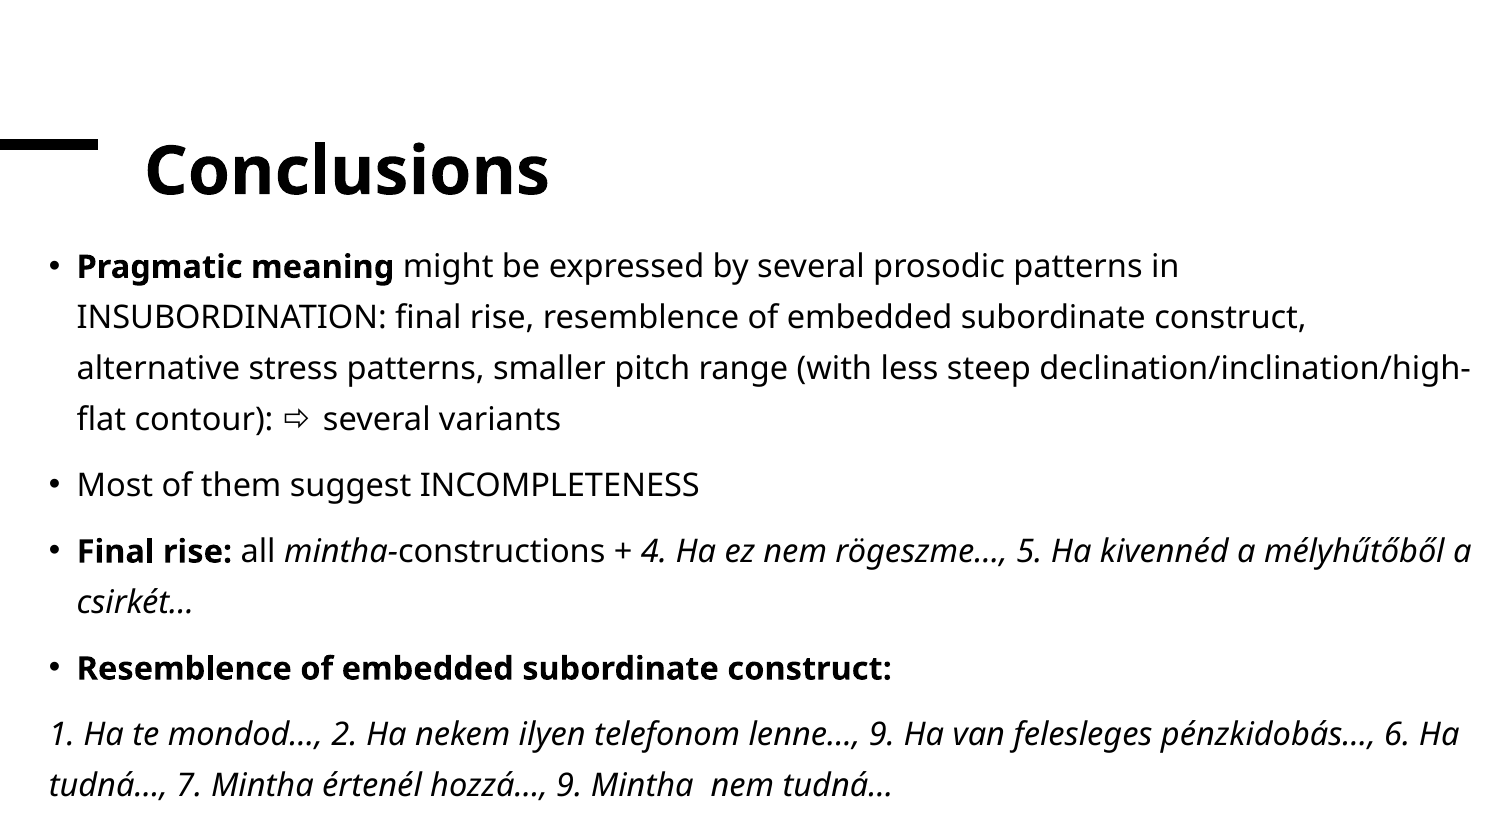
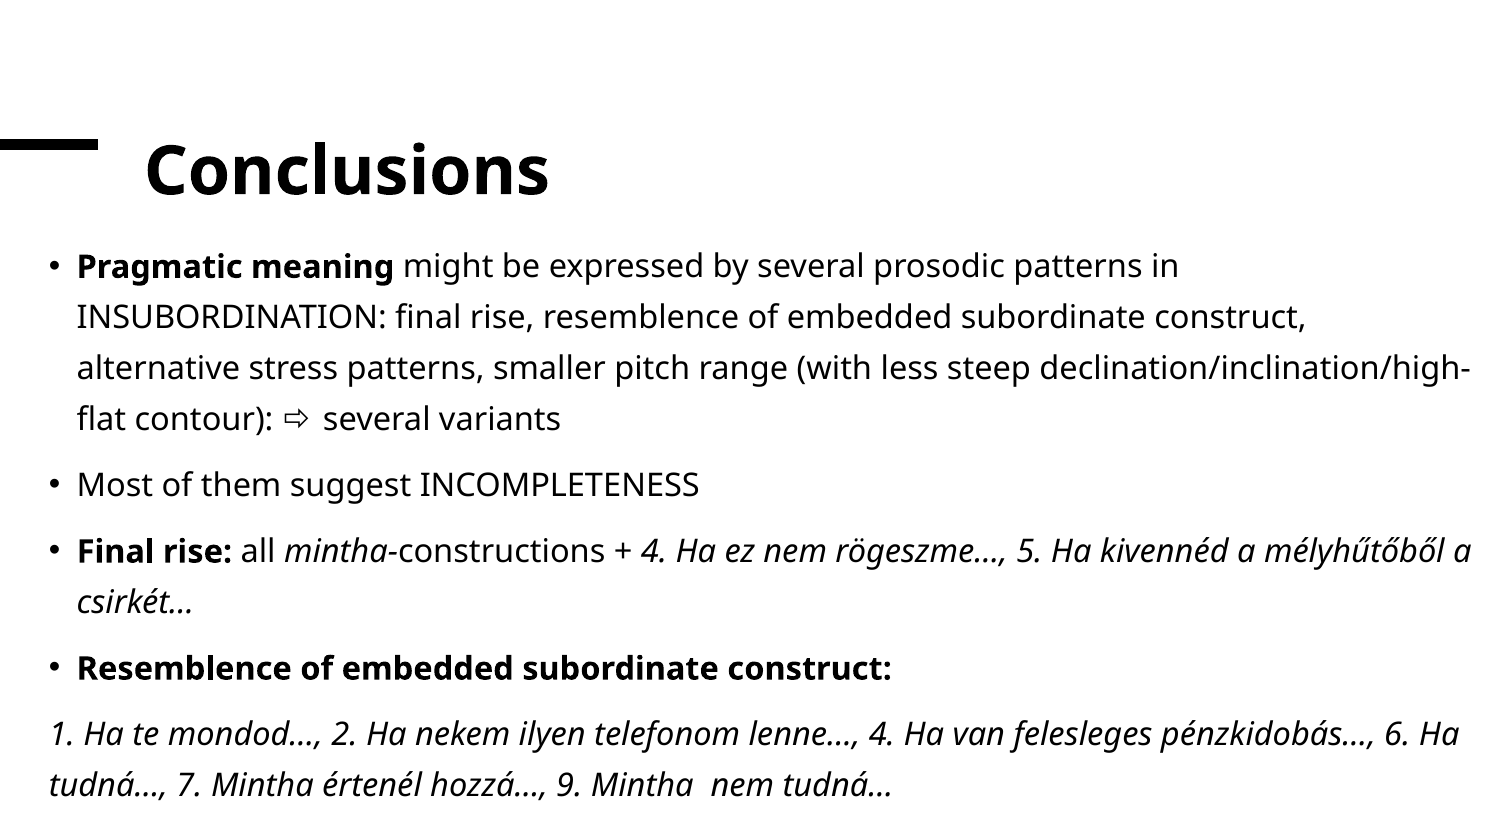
lenne… 9: 9 -> 4 (882, 735)
